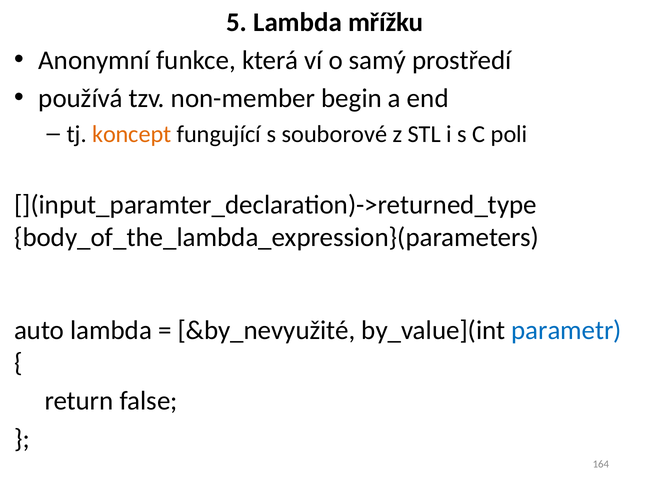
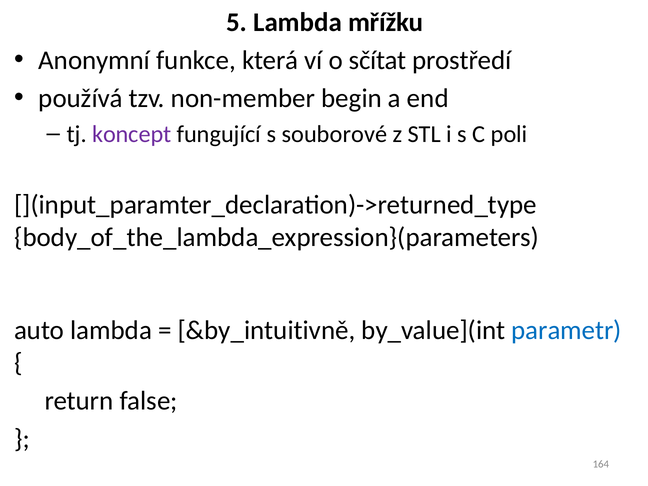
samý: samý -> sčítat (378, 60)
koncept colour: orange -> purple (132, 134)
&by_nevyužité: &by_nevyužité -> &by_intuitivně (267, 330)
